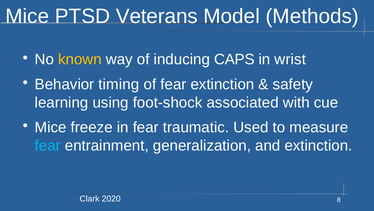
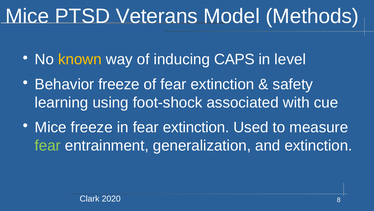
wrist: wrist -> level (290, 59)
Behavior timing: timing -> freeze (119, 84)
in fear traumatic: traumatic -> extinction (196, 127)
fear colour: light blue -> light green (48, 145)
